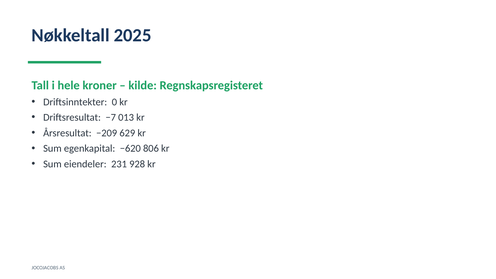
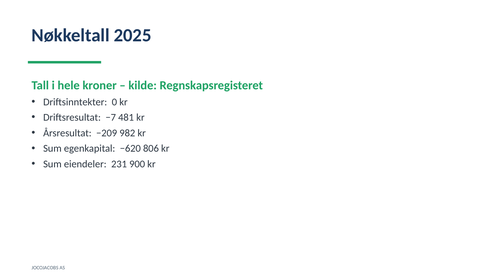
013: 013 -> 481 (126, 118)
629: 629 -> 982 (127, 133)
928: 928 -> 900 (137, 164)
